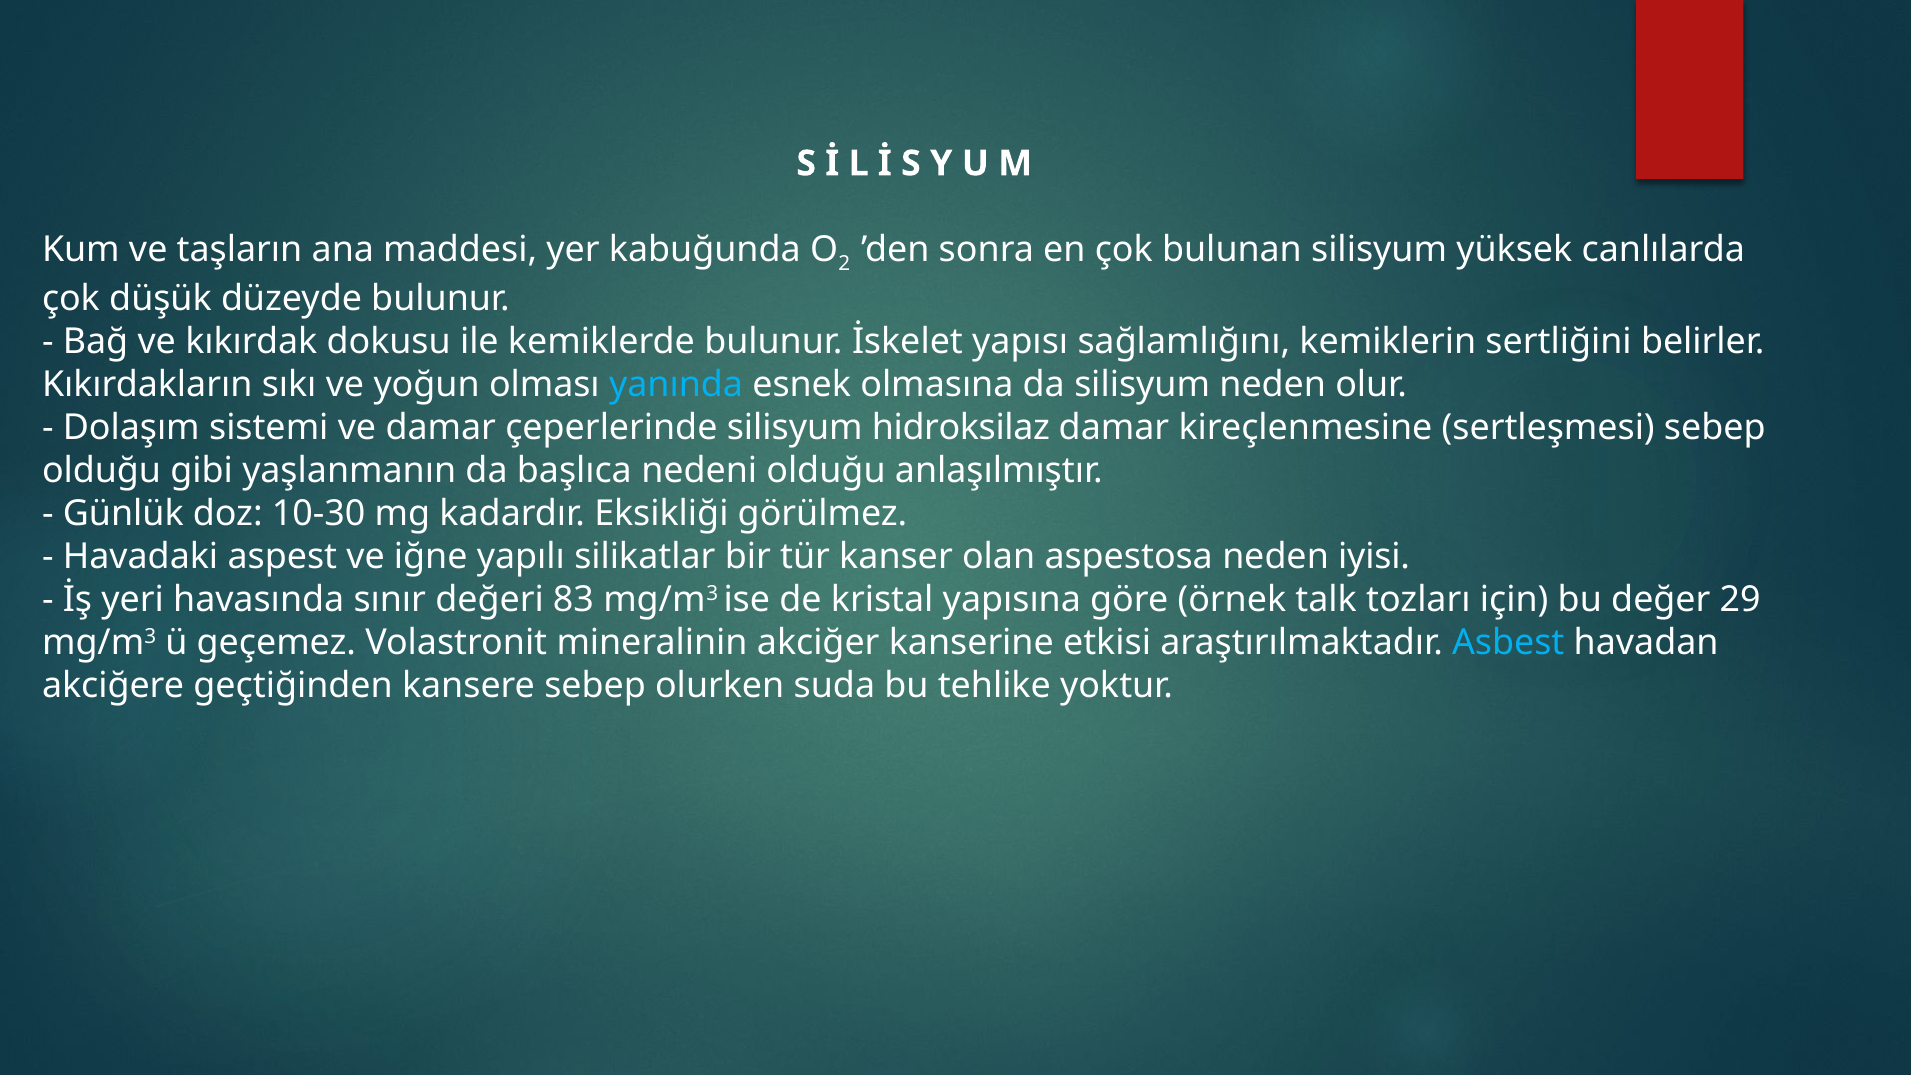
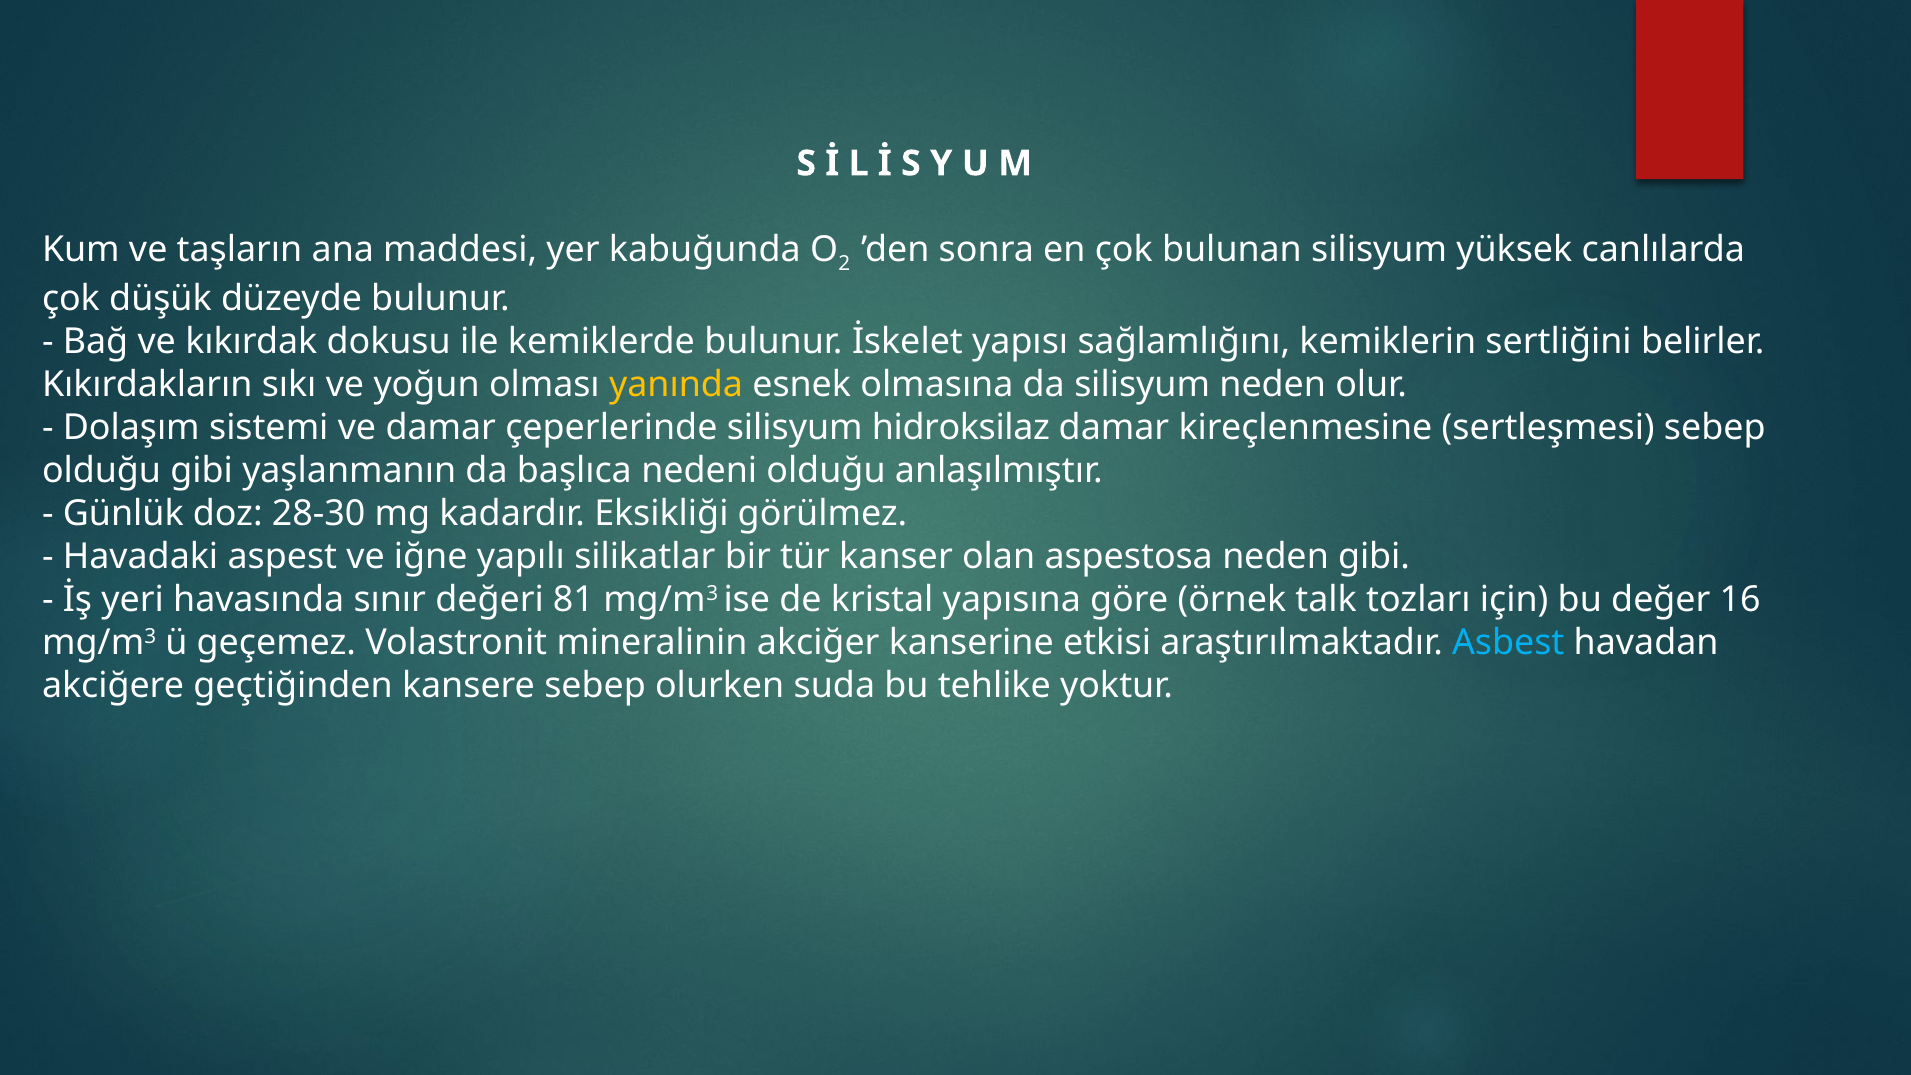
yanında colour: light blue -> yellow (676, 384)
10-30: 10-30 -> 28-30 (319, 513)
neden iyisi: iyisi -> gibi (1374, 556)
83: 83 -> 81 (573, 599)
29: 29 -> 16 (1740, 599)
